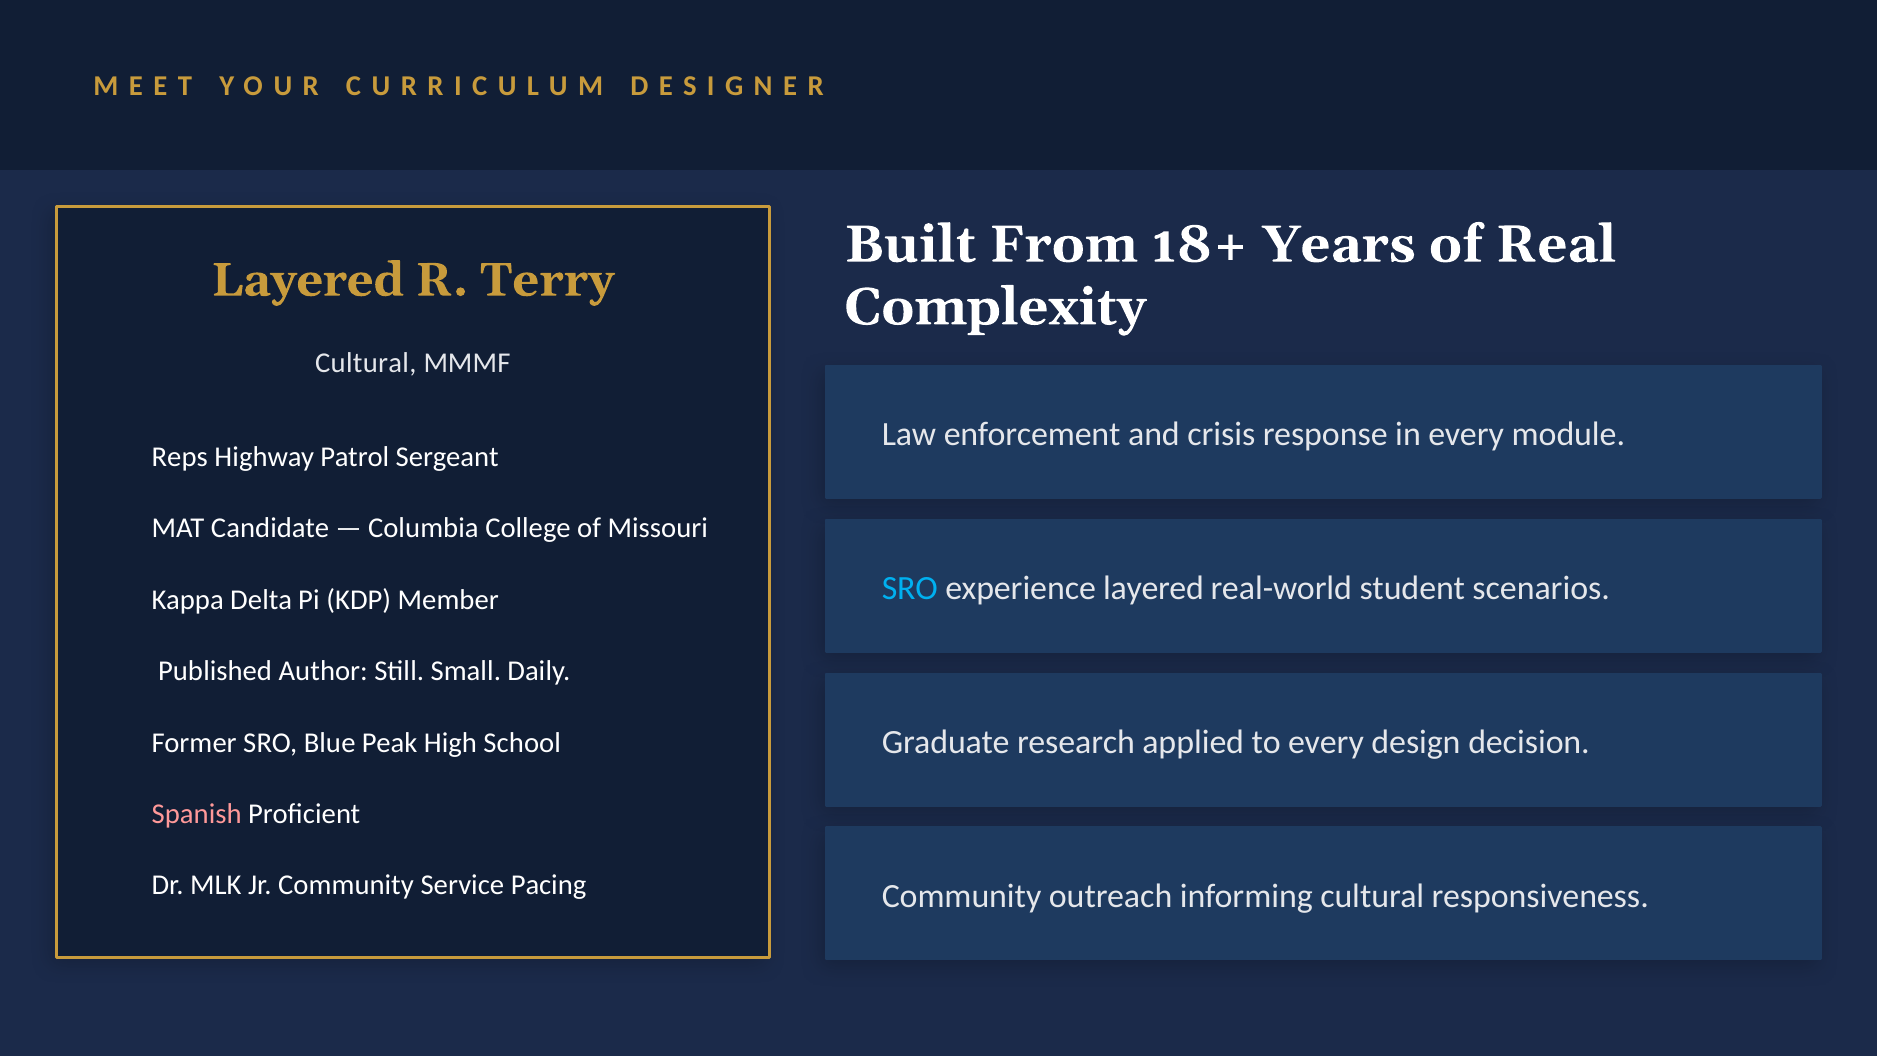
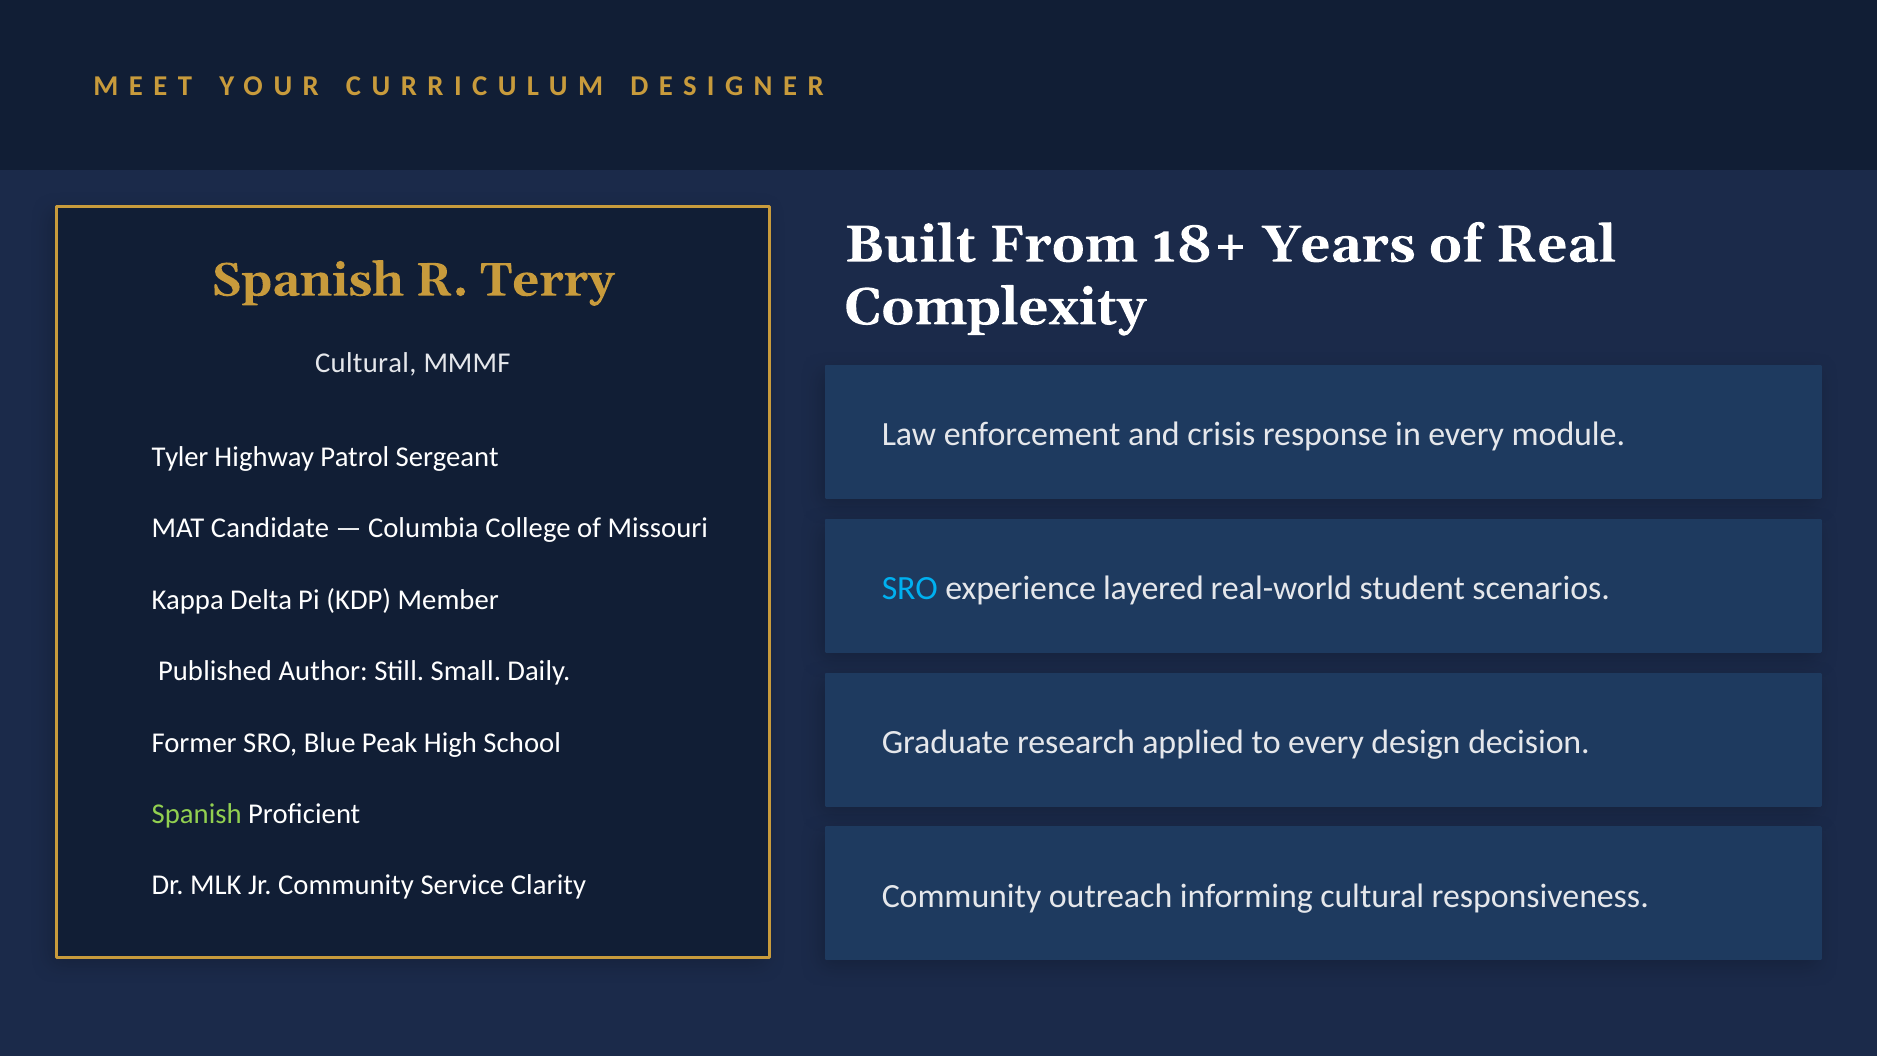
Layered: Layered -> Spanish (308, 280)
Reps: Reps -> Tyler (180, 457)
Spanish colour: pink -> light green (197, 814)
Pacing: Pacing -> Clarity (548, 885)
